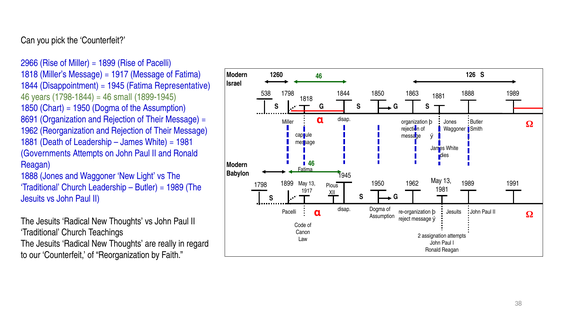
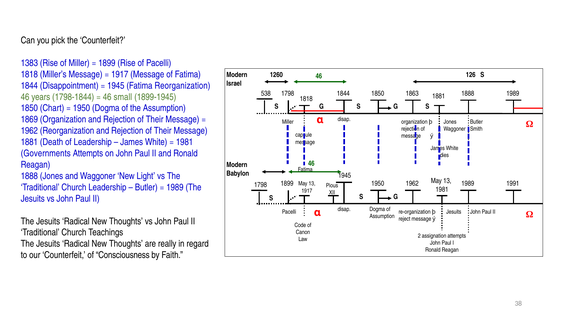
2966: 2966 -> 1383 (29, 63)
Fatima Representative: Representative -> Reorganization (182, 86)
8691: 8691 -> 1869 (29, 119)
of Reorganization: Reorganization -> Consciousness (123, 255)
